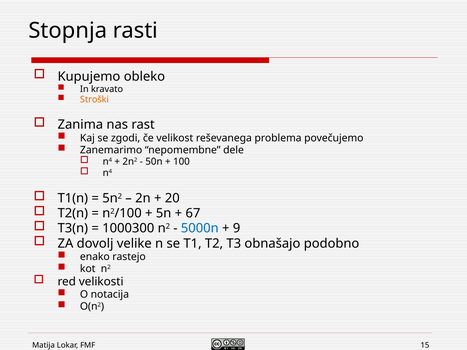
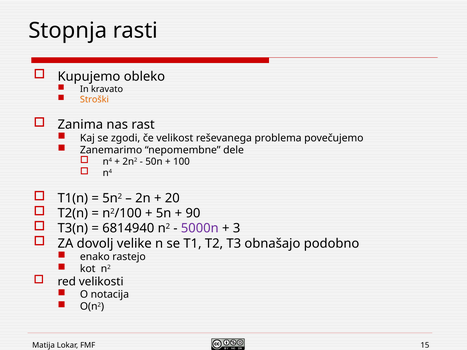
67: 67 -> 90 (193, 213)
1000300: 1000300 -> 6814940 (128, 229)
5000n colour: blue -> purple (200, 229)
9: 9 -> 3 (237, 229)
